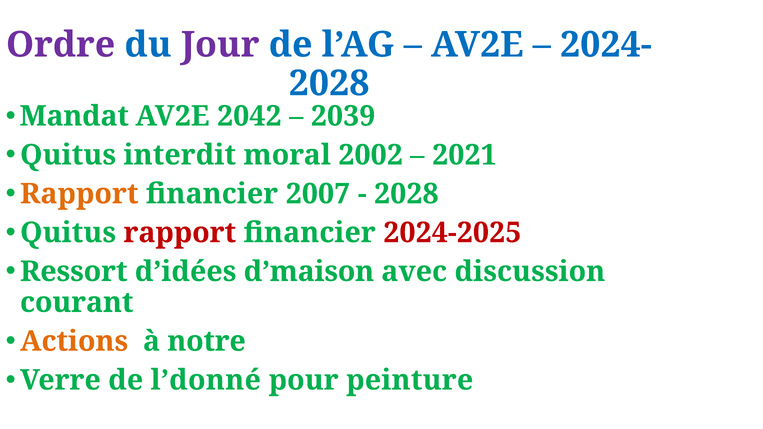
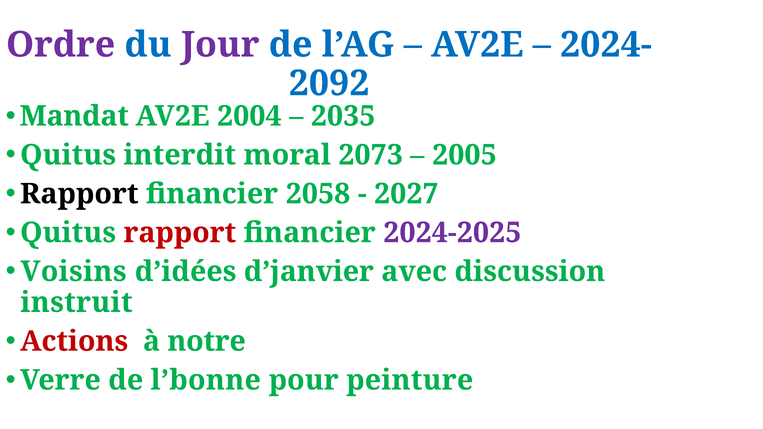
2028: 2028 -> 2092 (329, 83)
2042: 2042 -> 2004 (249, 116)
2039: 2039 -> 2035 (343, 116)
2002: 2002 -> 2073 (371, 155)
2021: 2021 -> 2005 (464, 155)
Rapport colour: orange -> black (79, 194)
2007: 2007 -> 2058 (318, 194)
2028: 2028 -> 2027 (406, 194)
2024-2025 colour: red -> purple (452, 233)
Ressort: Ressort -> Voisins (74, 272)
d’maison: d’maison -> d’janvier (309, 272)
courant: courant -> instruit (76, 303)
Actions colour: orange -> red (74, 341)
l’donné: l’donné -> l’bonne (206, 380)
